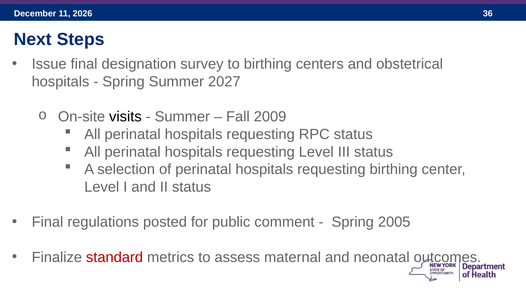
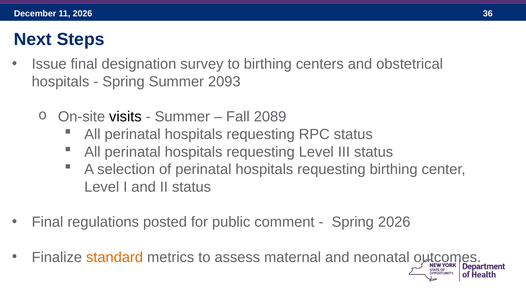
2027: 2027 -> 2093 (224, 82)
2009: 2009 -> 2089 (270, 117)
Spring 2005: 2005 -> 2026 (394, 222)
standard colour: red -> orange (115, 257)
